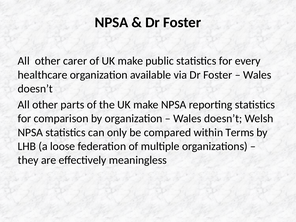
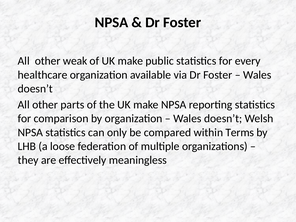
carer: carer -> weak (75, 61)
